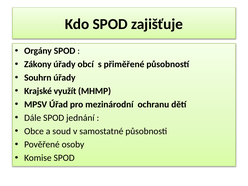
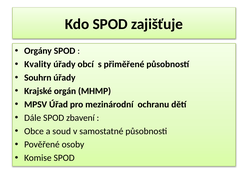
Zákony: Zákony -> Kvality (38, 64)
využít: využít -> orgán (65, 91)
jednání: jednání -> zbavení (80, 118)
